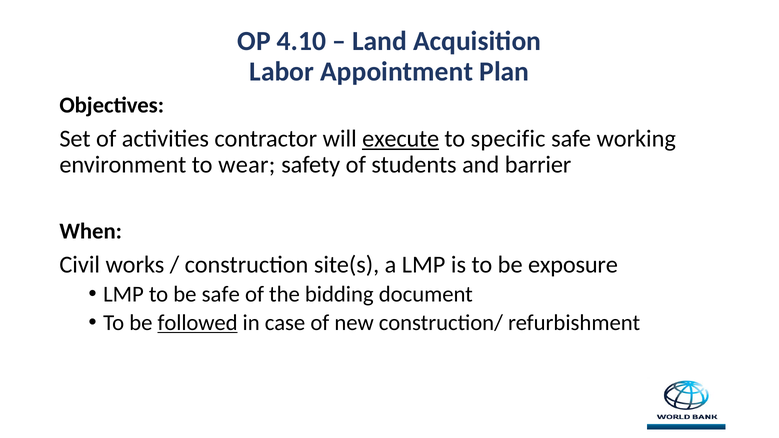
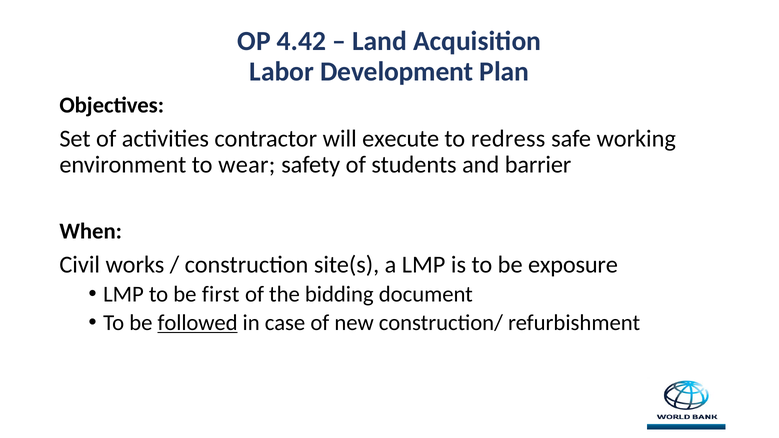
4.10: 4.10 -> 4.42 (301, 41)
Appointment: Appointment -> Development (397, 72)
execute underline: present -> none (401, 139)
specific: specific -> redress (508, 139)
be safe: safe -> first (221, 294)
